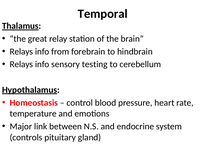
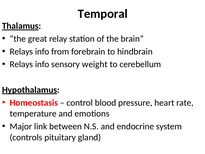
testing: testing -> weight (95, 64)
